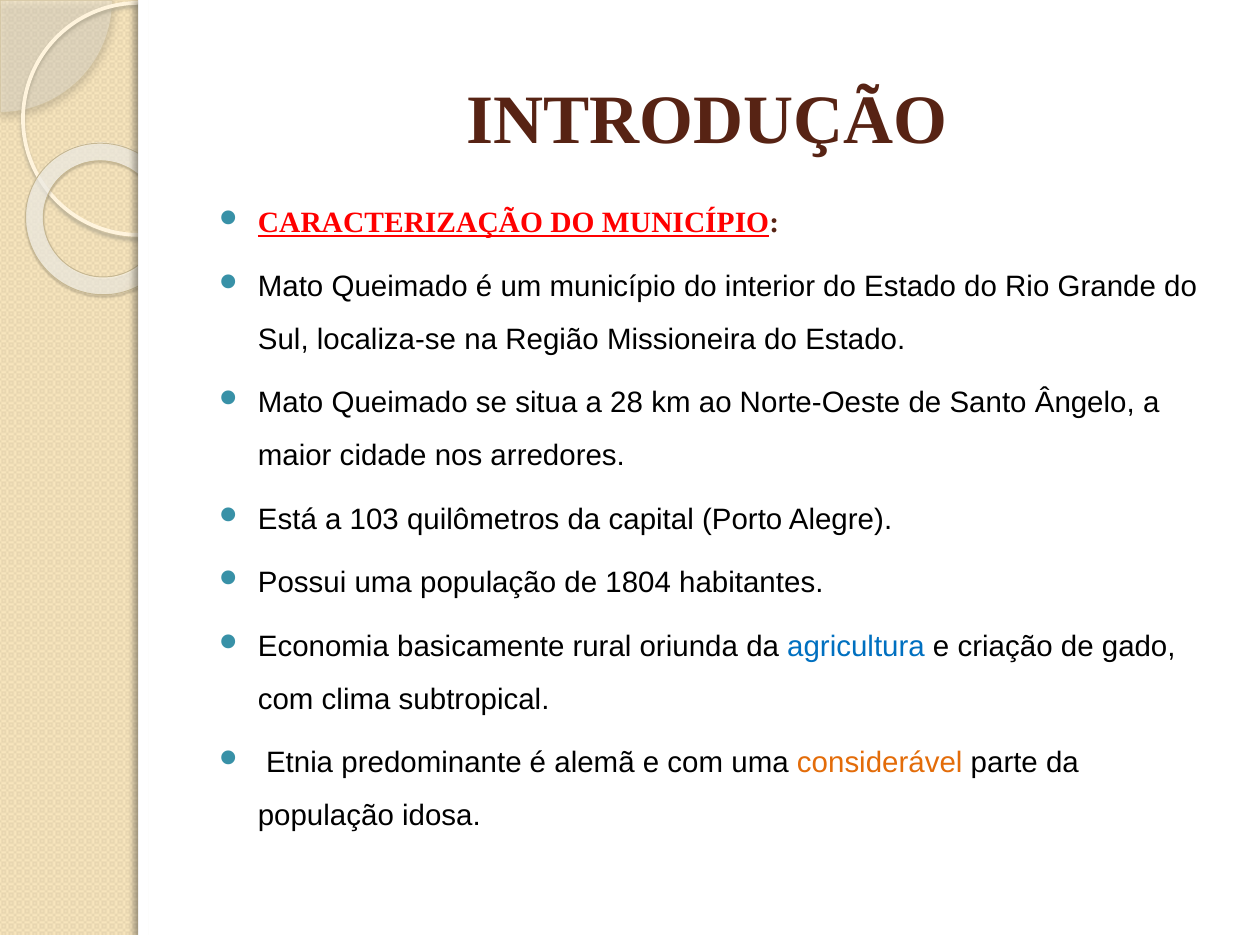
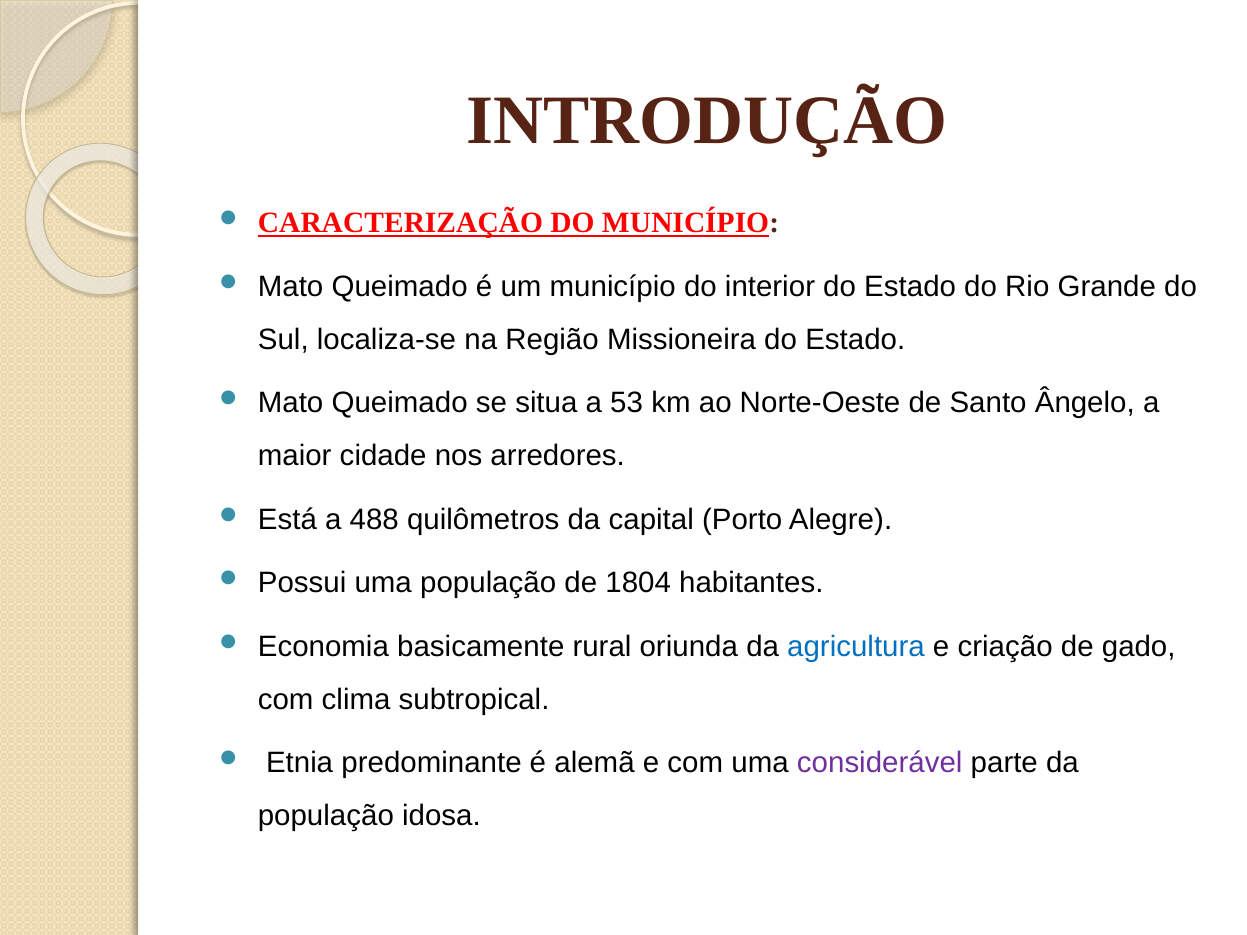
28: 28 -> 53 (627, 403)
103: 103 -> 488 (374, 520)
considerável colour: orange -> purple (880, 763)
